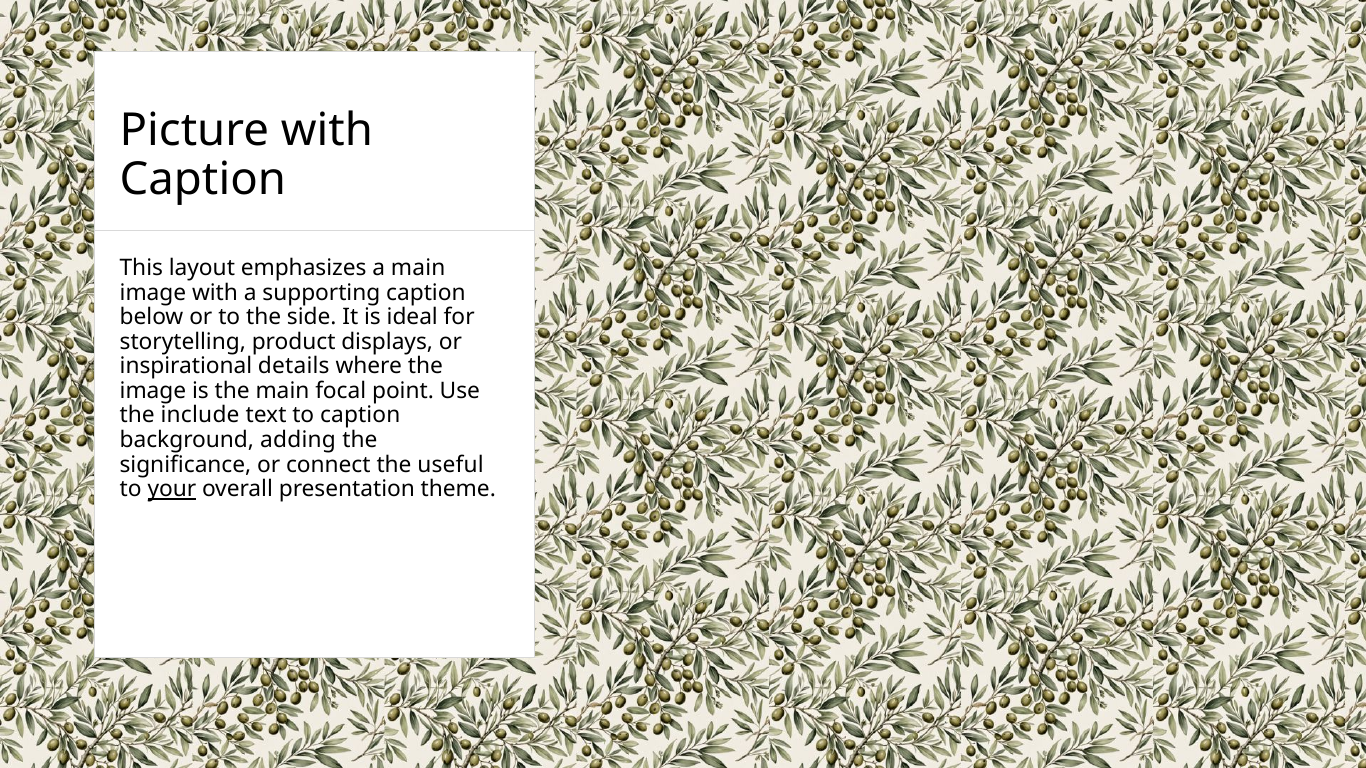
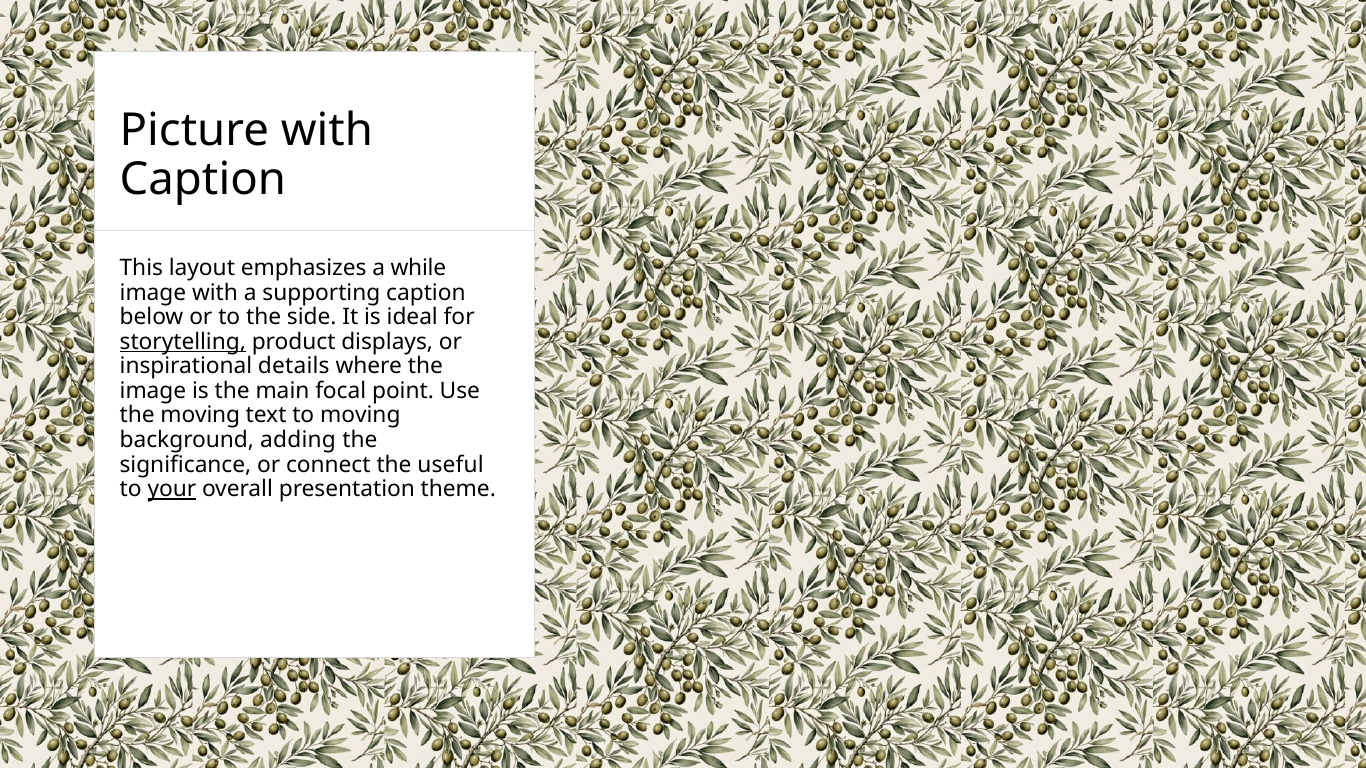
a main: main -> while (418, 268)
storytelling underline: none -> present (183, 342)
the include: include -> moving (200, 416)
to caption: caption -> moving (360, 416)
